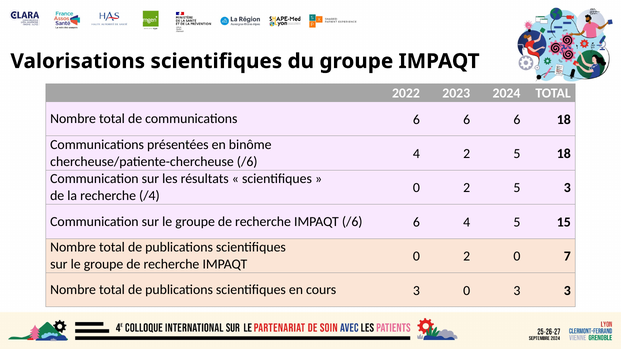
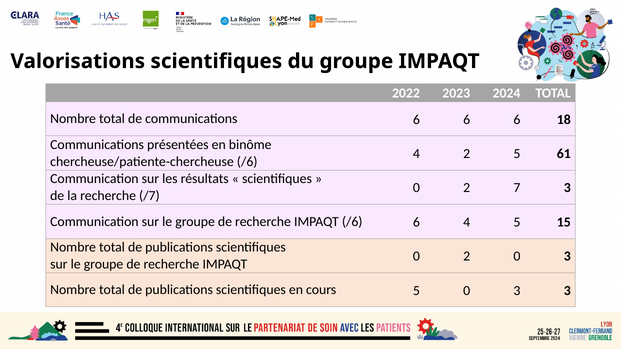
5 18: 18 -> 61 (564, 154)
0 2 5: 5 -> 7 (517, 188)
/4: /4 -> /7 (149, 196)
2 0 7: 7 -> 3 (567, 257)
cours 3: 3 -> 5 (416, 291)
